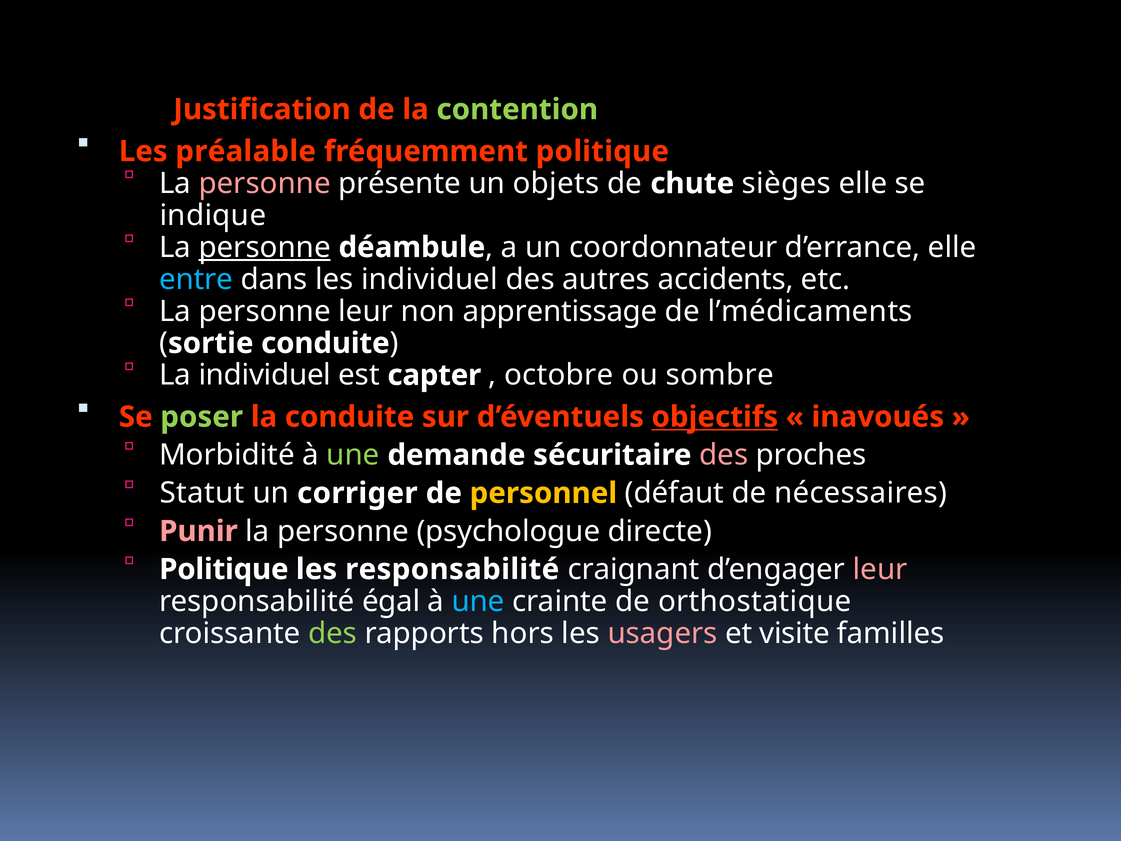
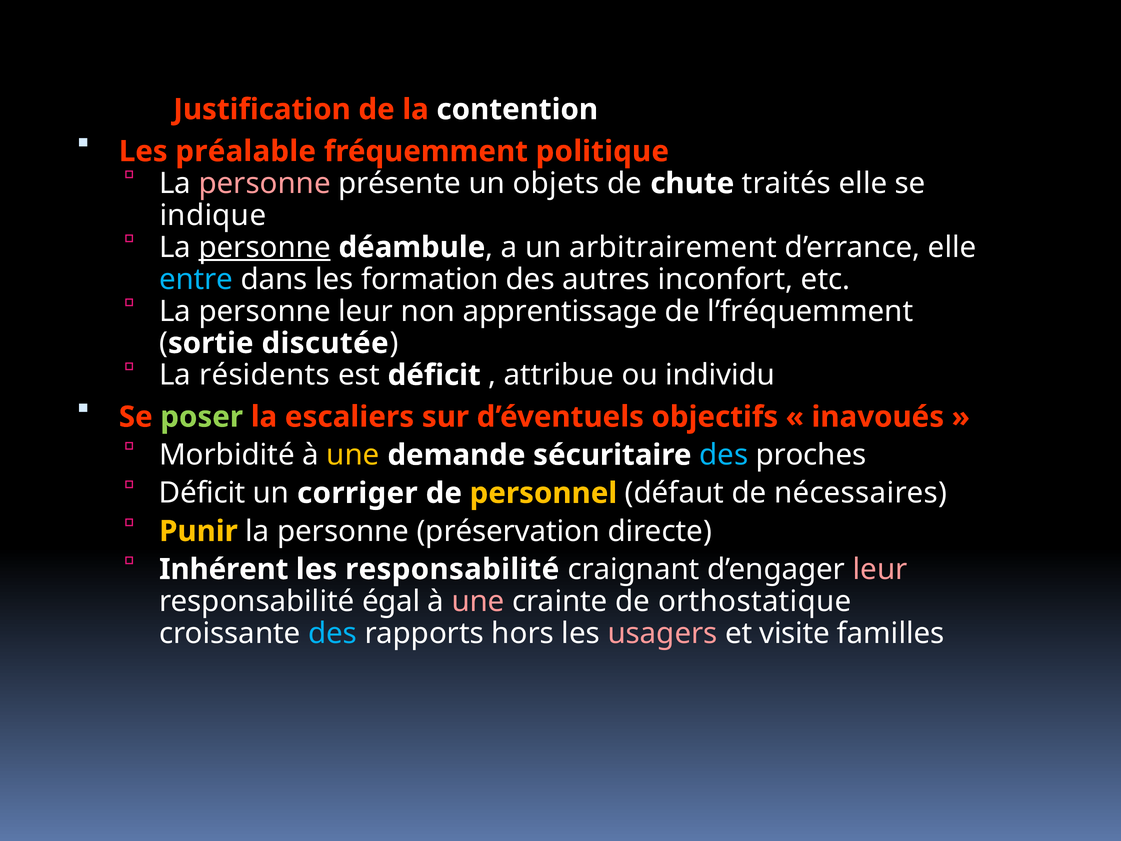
contention colour: light green -> white (517, 109)
sièges: sièges -> traités (786, 183)
coordonnateur: coordonnateur -> arbitrairement (673, 247)
les individuel: individuel -> formation (430, 279)
accidents: accidents -> inconfort (725, 279)
l’médicaments: l’médicaments -> l’fréquemment (810, 311)
sortie conduite: conduite -> discutée (325, 343)
La individuel: individuel -> résidents (265, 375)
est capter: capter -> déficit (434, 375)
octobre: octobre -> attribue (559, 375)
sombre: sombre -> individu (720, 375)
la conduite: conduite -> escaliers (349, 417)
objectifs underline: present -> none (715, 417)
une colour: light green -> yellow (353, 455)
des colour: pink -> light blue (724, 455)
Statut: Statut -> Déficit (202, 493)
Punir colour: pink -> yellow (198, 531)
psychologue: psychologue -> préservation (508, 531)
Politique: Politique -> Inhérent (224, 569)
une colour: light blue -> pink (478, 601)
des colour: light green -> light blue (333, 633)
